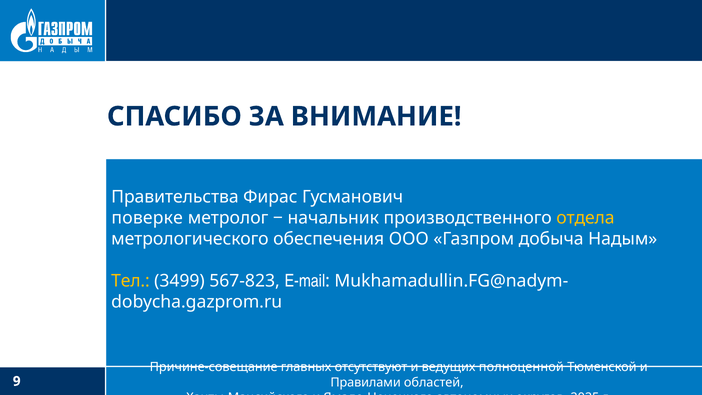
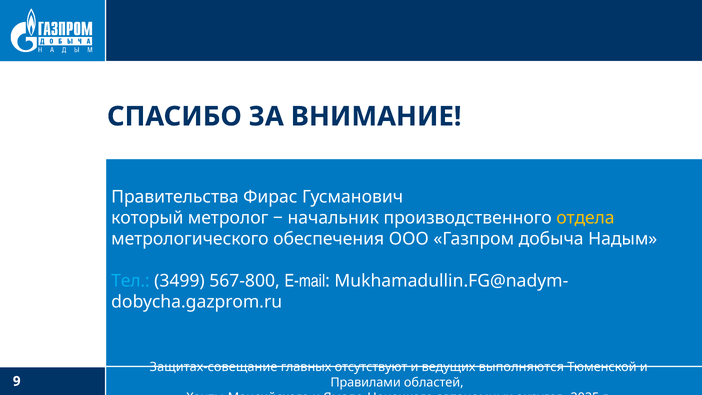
поверке: поверке -> который (147, 218)
Тел colour: yellow -> light blue (130, 281)
567-823: 567-823 -> 567-800 (245, 281)
Причине-совещание: Причине-совещание -> Защитах-совещание (214, 367)
полноценной: полноценной -> выполняются (521, 367)
